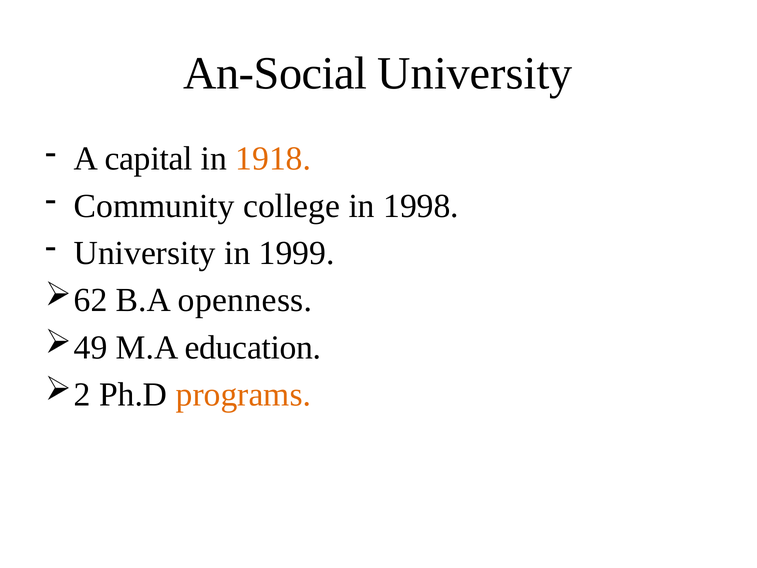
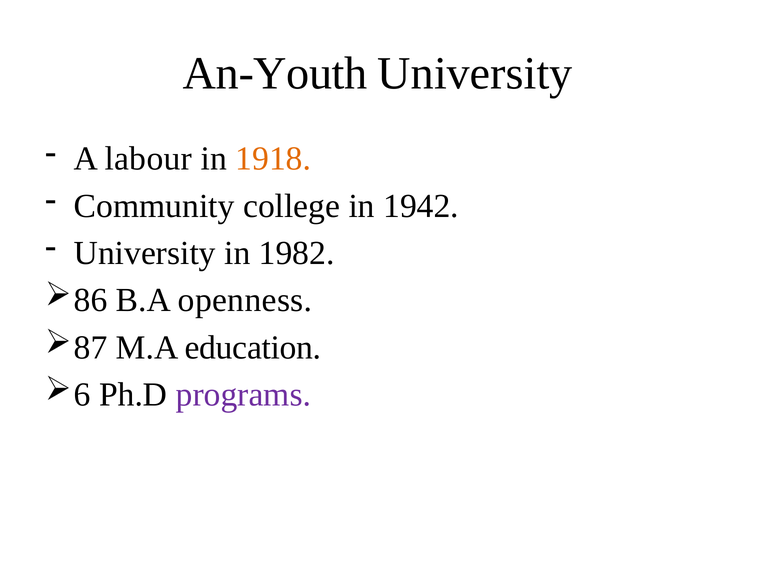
An-Social: An-Social -> An-Youth (275, 73)
capital: capital -> labour (148, 159)
1998: 1998 -> 1942 (421, 206)
1999: 1999 -> 1982 (297, 253)
62: 62 -> 86 (91, 300)
49: 49 -> 87 (91, 347)
2: 2 -> 6 (82, 394)
programs colour: orange -> purple (243, 394)
